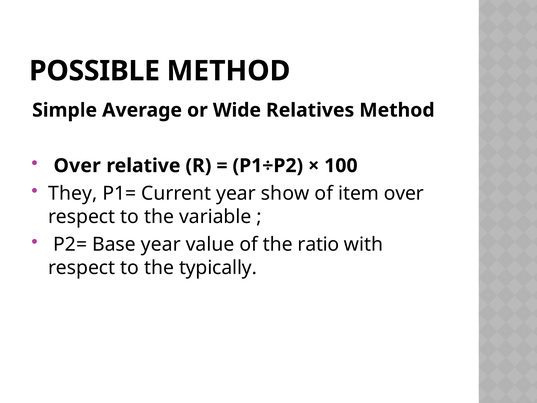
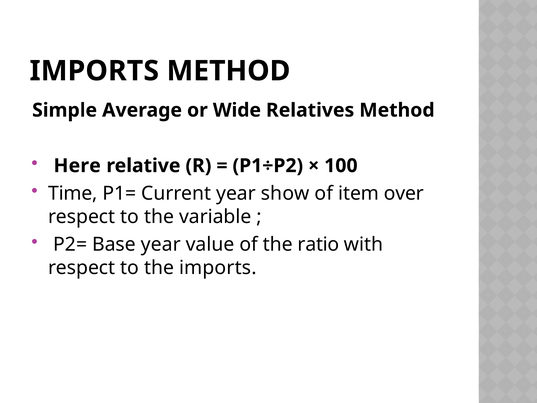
POSSIBLE: POSSIBLE -> IMPORTS (94, 71)
Over: Over -> Here (77, 166)
They: They -> Time (73, 193)
the typically: typically -> imports (218, 268)
